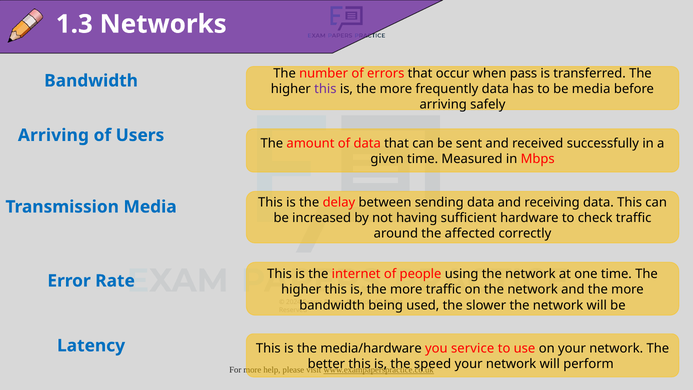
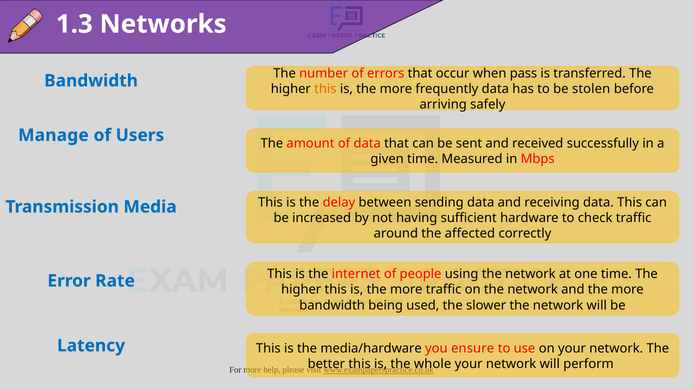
this colour: purple -> orange (325, 89)
be media: media -> stolen (591, 89)
Arriving: Arriving -> Manage (53, 135)
service: service -> ensure (473, 348)
speed: speed -> whole (433, 364)
